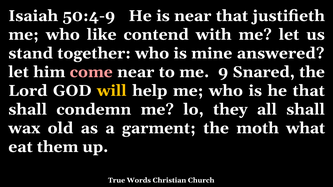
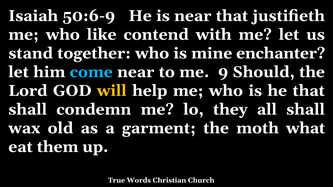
50:4-9: 50:4-9 -> 50:6-9 (89, 16)
answered: answered -> enchanter (281, 53)
come colour: pink -> light blue (91, 72)
Snared: Snared -> Should (264, 72)
